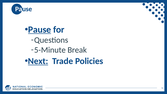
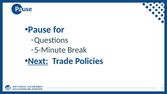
Pause underline: present -> none (40, 30)
